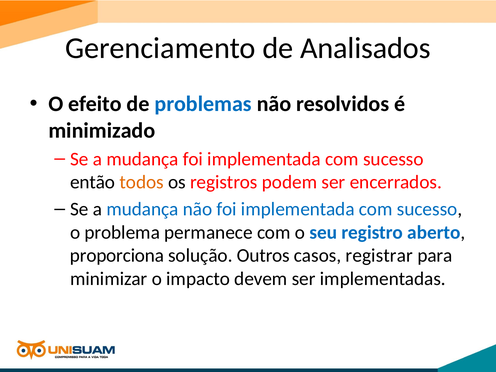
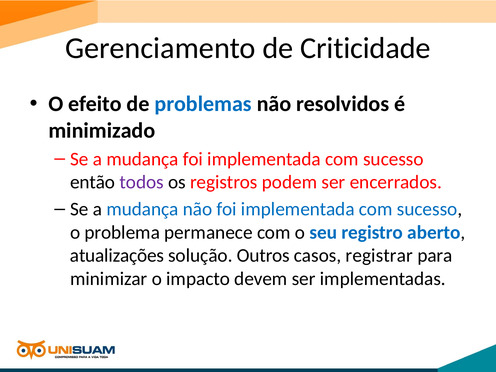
Analisados: Analisados -> Criticidade (365, 48)
todos colour: orange -> purple (142, 182)
proporciona: proporciona -> atualizações (117, 255)
